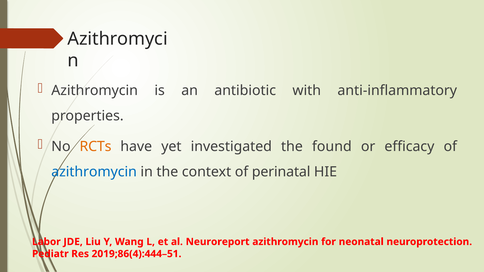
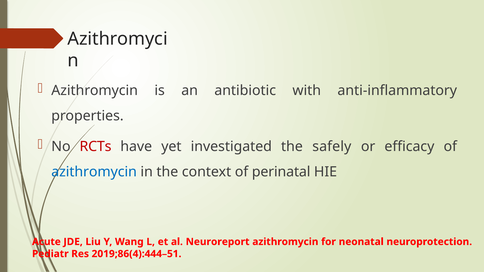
RCTs colour: orange -> red (96, 147)
found: found -> safely (332, 147)
Labor: Labor -> Acute (46, 242)
